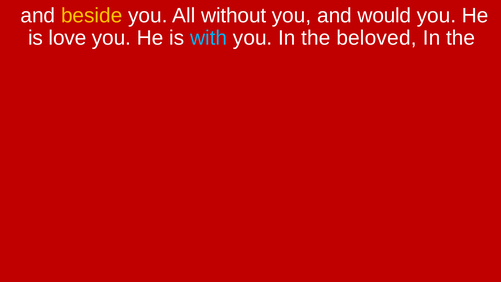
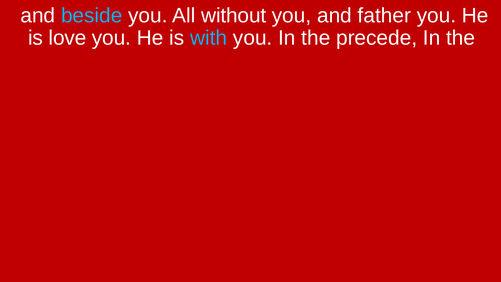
beside colour: yellow -> light blue (92, 16)
would: would -> father (384, 16)
beloved: beloved -> precede (377, 38)
